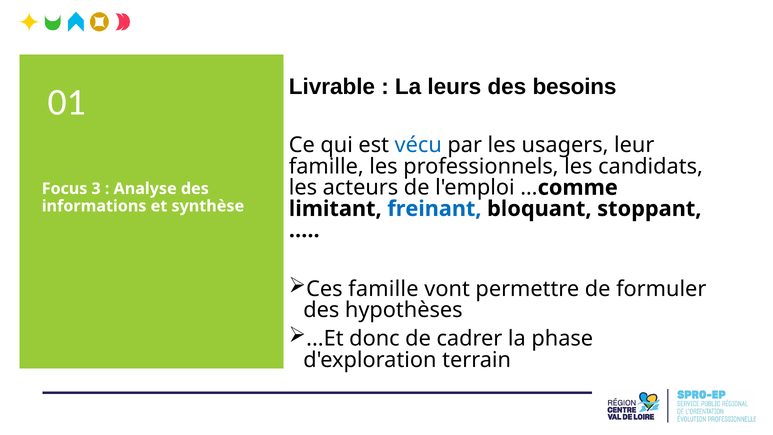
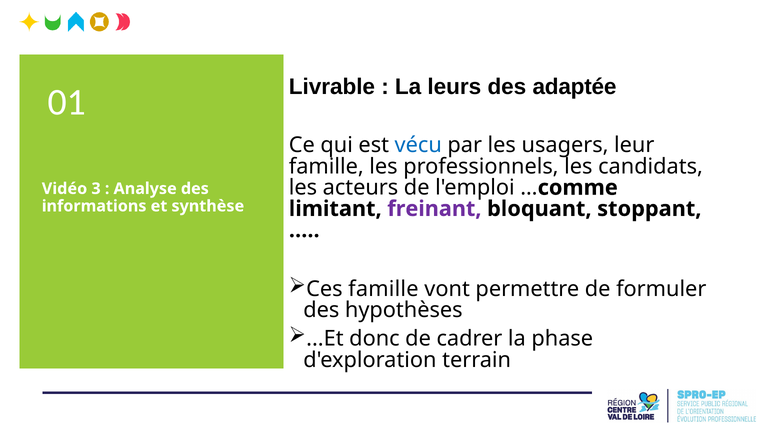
besoins: besoins -> adaptée (574, 87)
Focus: Focus -> Vidéo (64, 189)
freinant colour: blue -> purple (434, 209)
